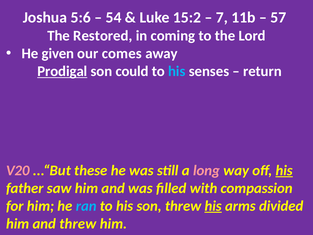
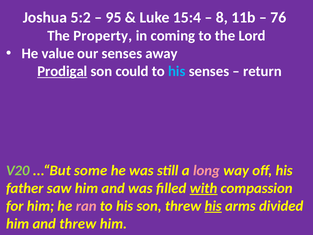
5:6: 5:6 -> 5:2 (81, 17)
54: 54 -> 95 (114, 17)
15:2: 15:2 -> 15:4 (187, 17)
7: 7 -> 8 (222, 17)
57: 57 -> 76 (278, 17)
Restored: Restored -> Property (103, 36)
given: given -> value (58, 53)
our comes: comes -> senses (122, 53)
V20 colour: pink -> light green (18, 170)
these: these -> some (91, 170)
his underline: present -> none (284, 170)
with underline: none -> present (204, 188)
ran colour: light blue -> pink (86, 206)
